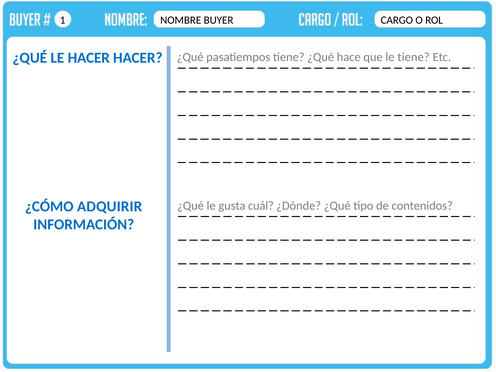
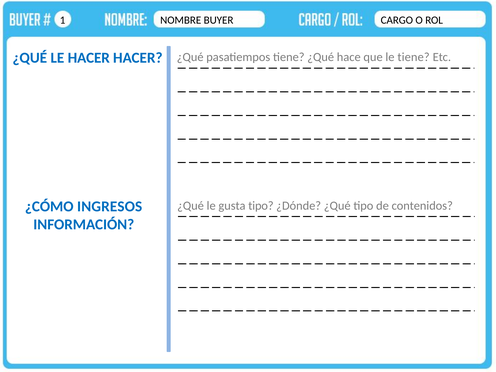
ADQUIRIR: ADQUIRIR -> INGRESOS (110, 206)
gusta cuál: cuál -> tipo (261, 206)
